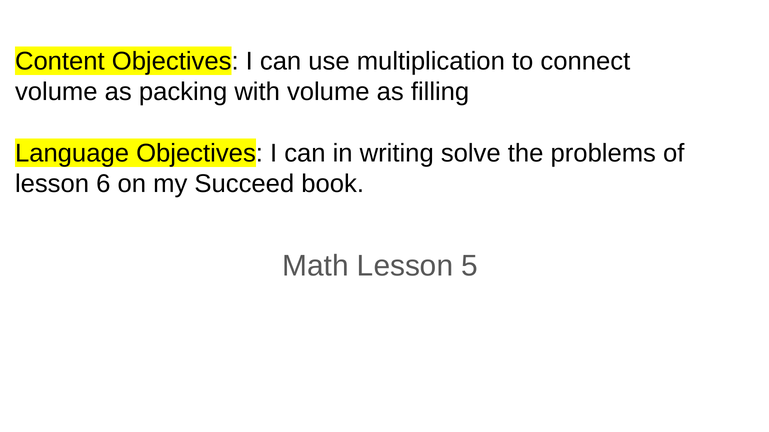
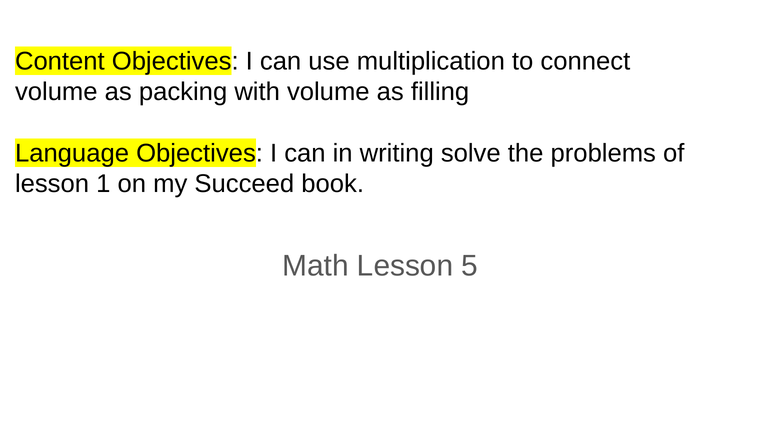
6: 6 -> 1 (103, 184)
